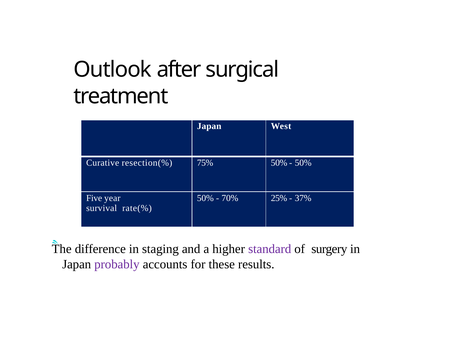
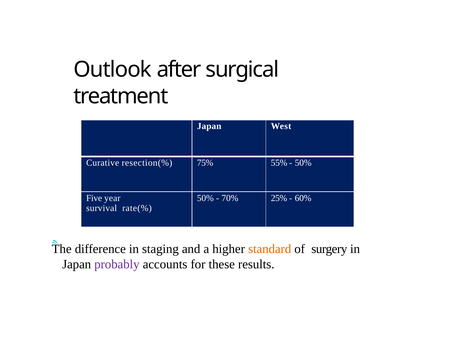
75% 50%: 50% -> 55% (279, 163)
37%: 37% -> 60% (303, 198)
standard colour: purple -> orange (270, 249)
